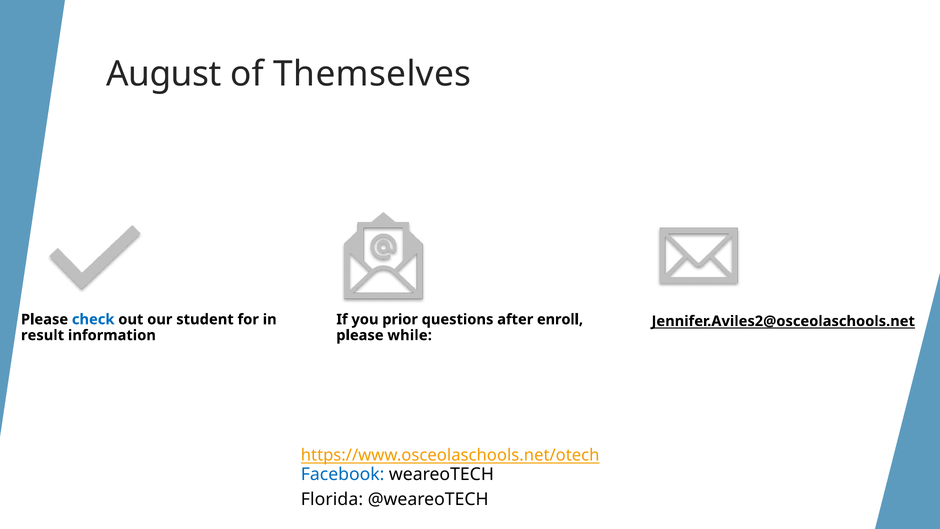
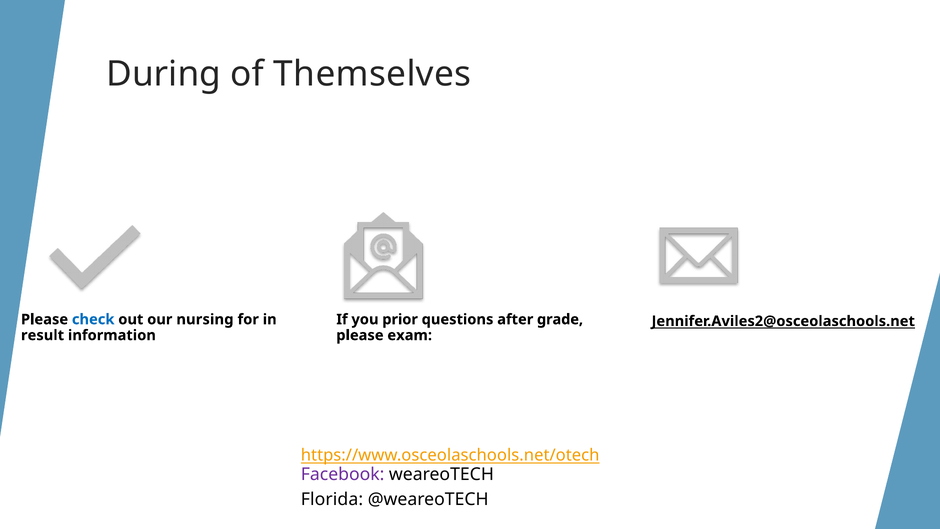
August: August -> During (164, 74)
student: student -> nursing (205, 319)
enroll: enroll -> grade (560, 319)
while: while -> exam (410, 335)
Facebook colour: blue -> purple (343, 474)
